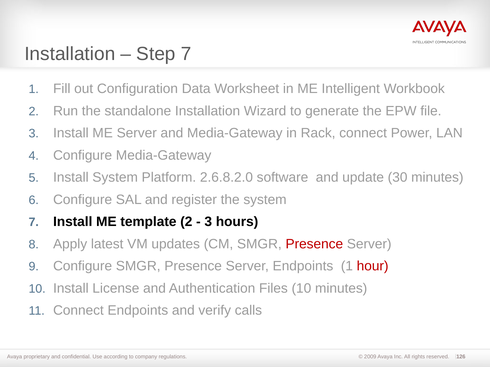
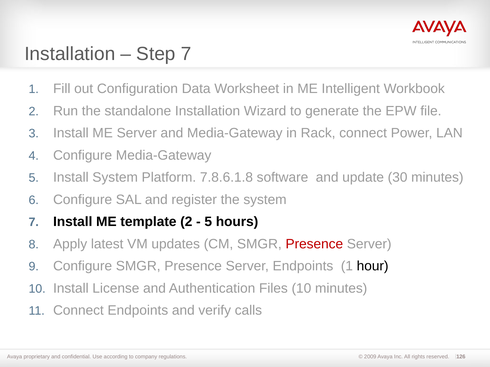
2.6.8.2.0: 2.6.8.2.0 -> 7.8.6.1.8 (226, 178)
3: 3 -> 5 (208, 222)
hour colour: red -> black (373, 266)
